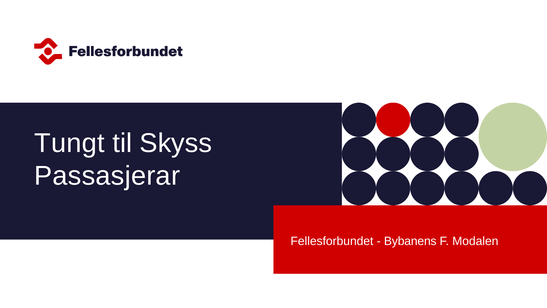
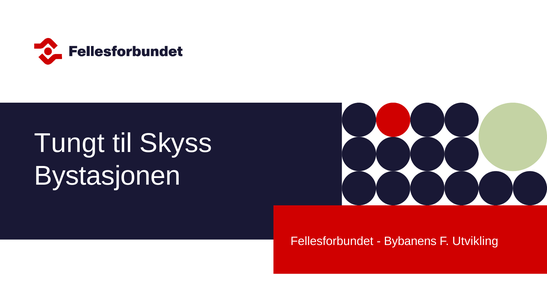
Passasjerar: Passasjerar -> Bystasjonen (107, 176)
Modalen: Modalen -> Utvikling (475, 241)
